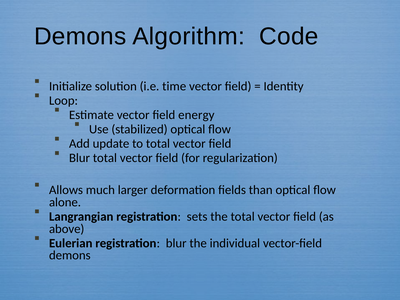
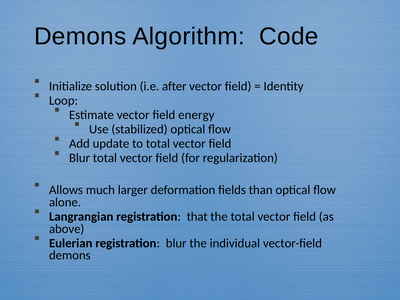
time: time -> after (174, 86)
sets: sets -> that (197, 217)
